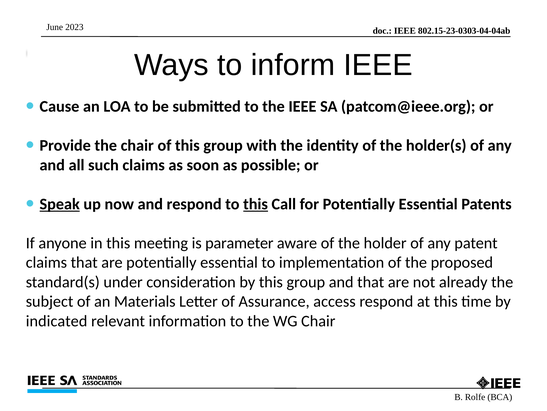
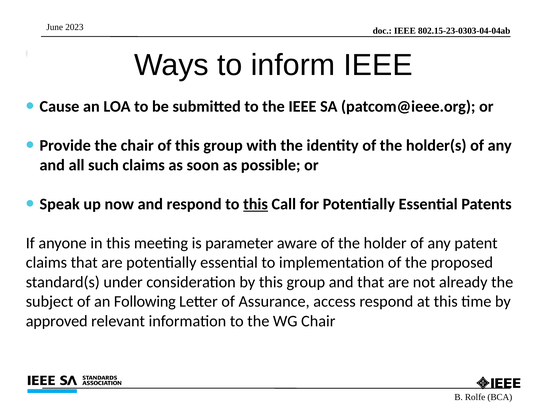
Speak underline: present -> none (60, 204)
Materials: Materials -> Following (145, 301)
indicated: indicated -> approved (57, 321)
